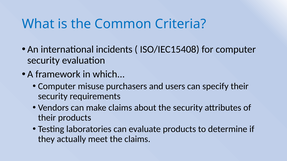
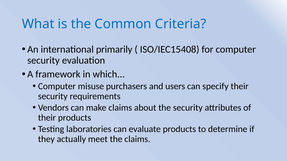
incidents: incidents -> primarily (114, 49)
